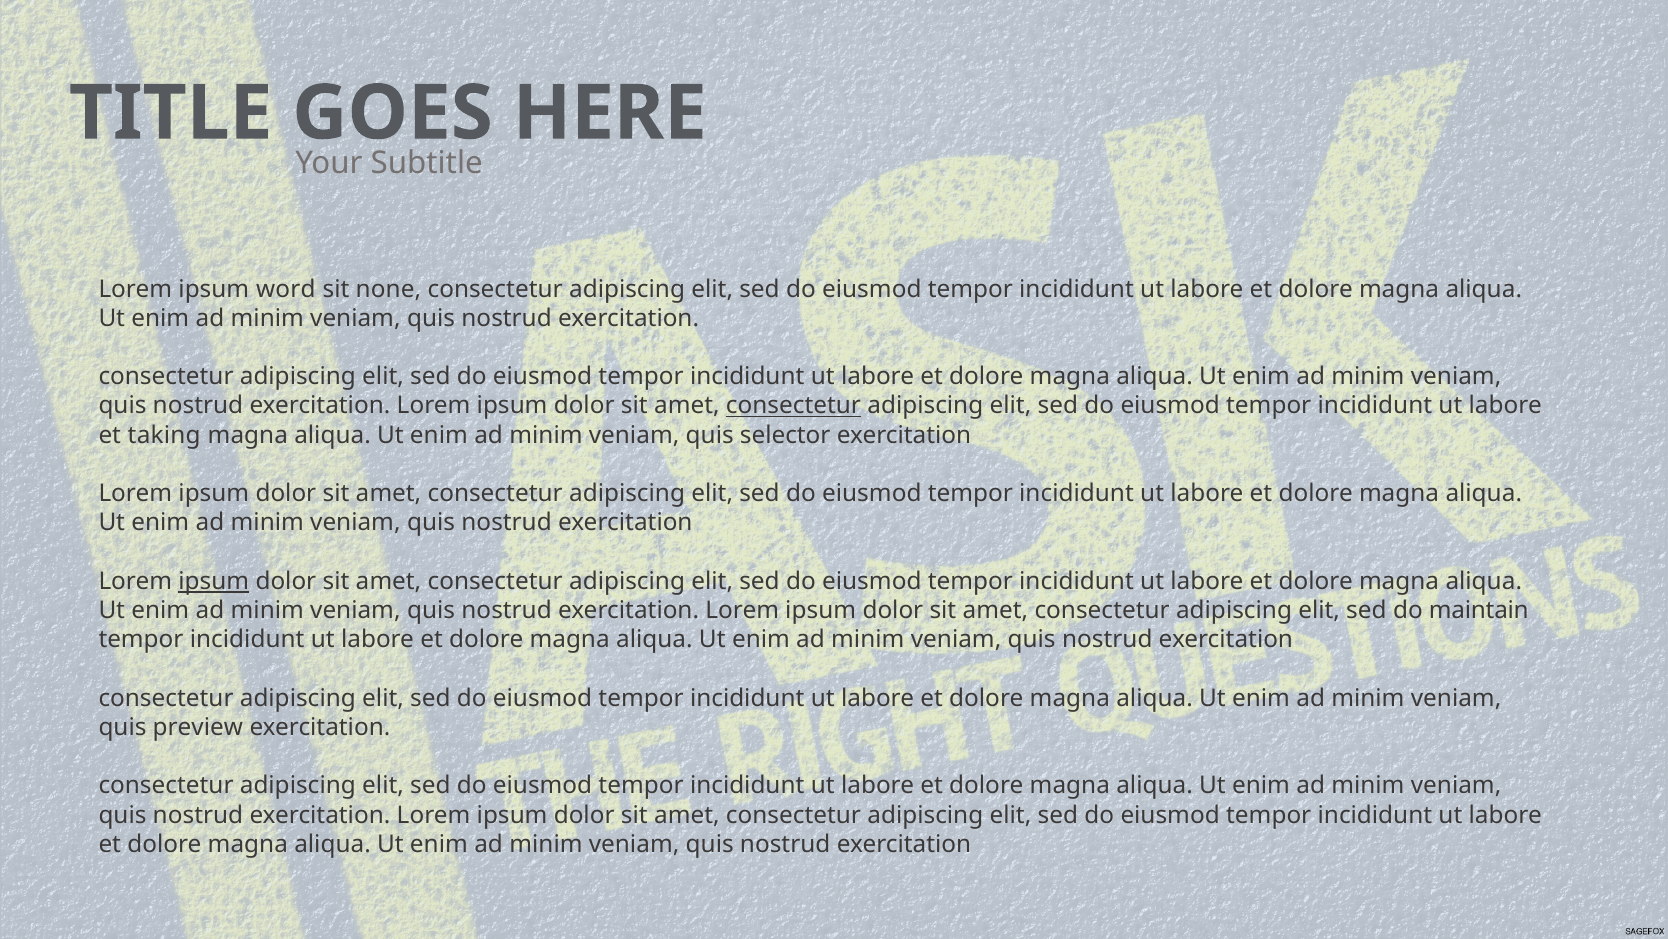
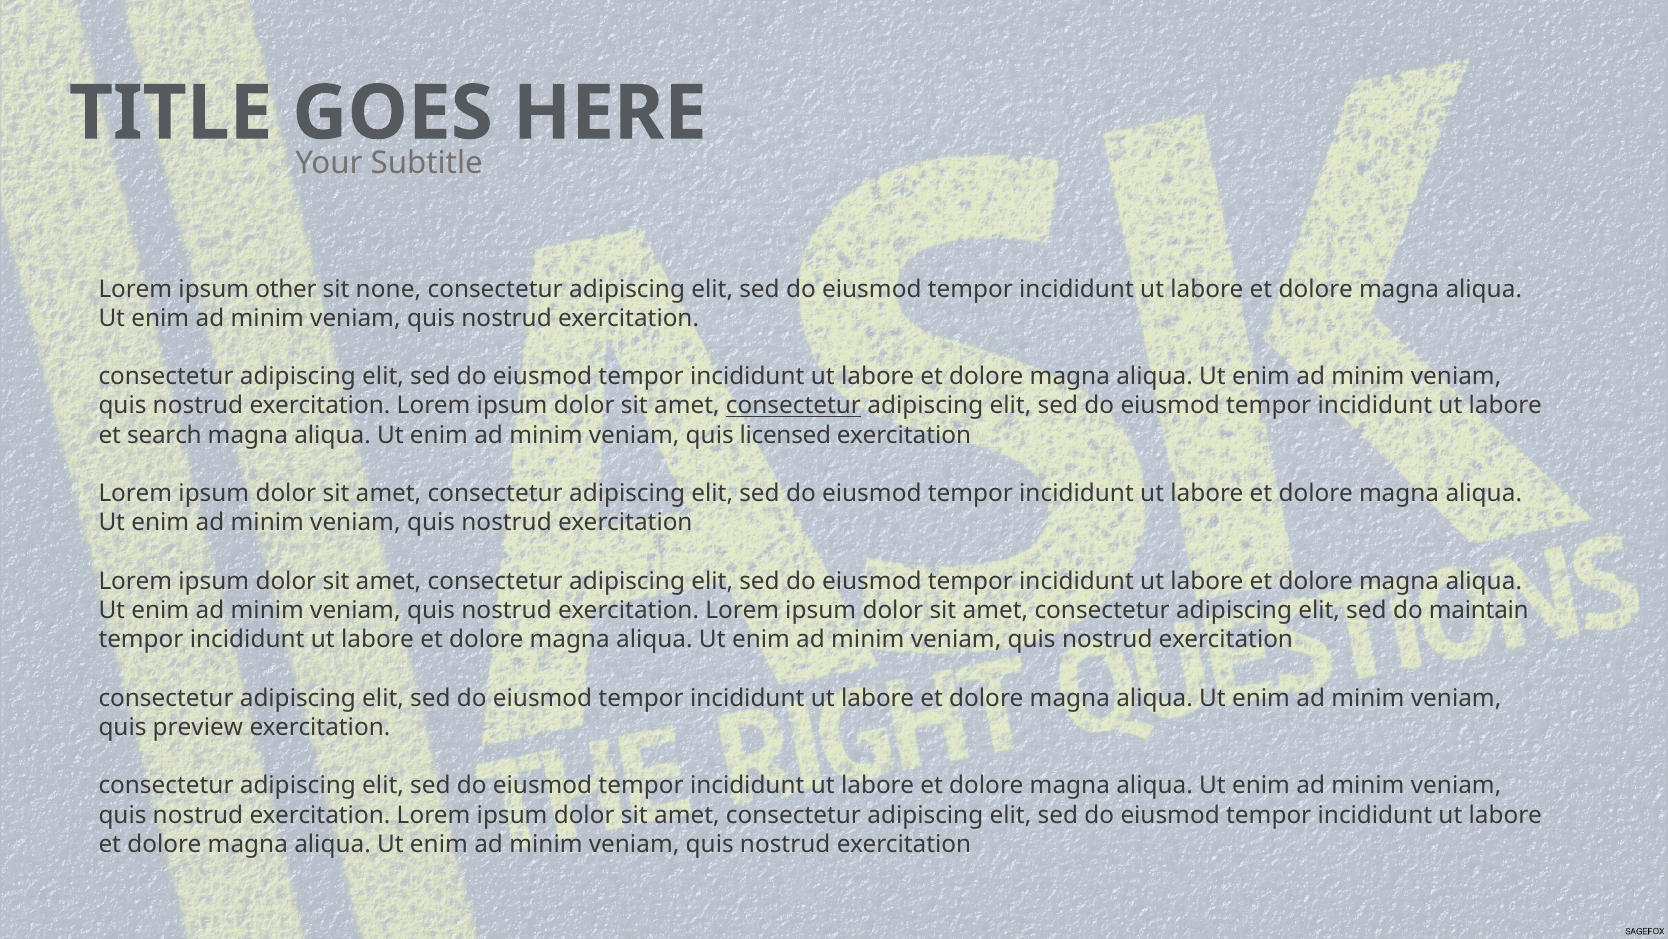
word: word -> other (286, 289)
taking: taking -> search (164, 435)
selector: selector -> licensed (785, 435)
ipsum underline: present -> none (214, 581)
